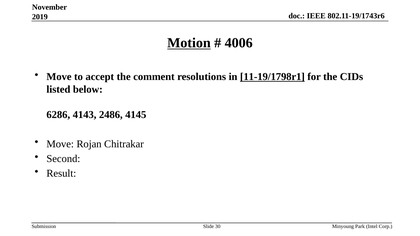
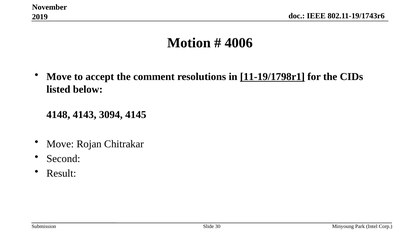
Motion underline: present -> none (189, 43)
6286: 6286 -> 4148 (58, 115)
2486: 2486 -> 3094 (111, 115)
